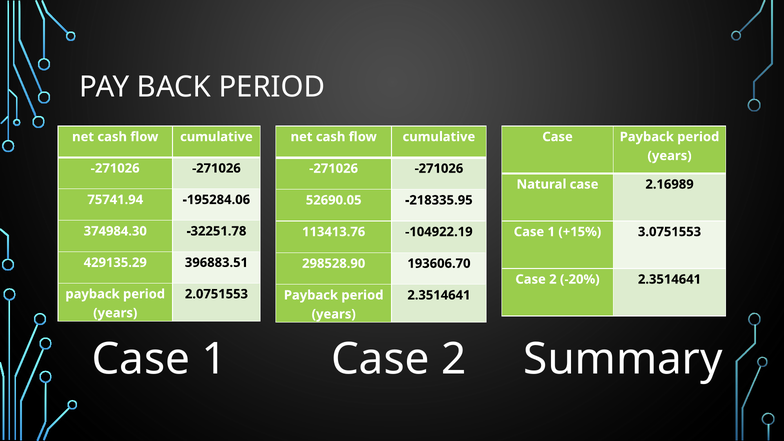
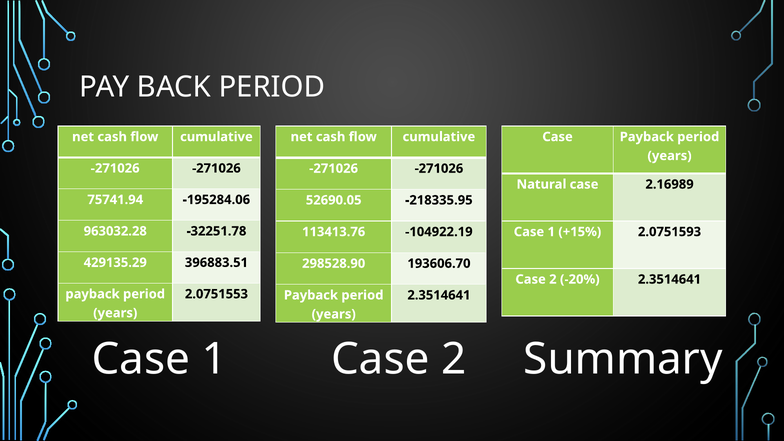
374984.30: 374984.30 -> 963032.28 (115, 231)
3.0751553: 3.0751553 -> 2.0751593 (670, 232)
